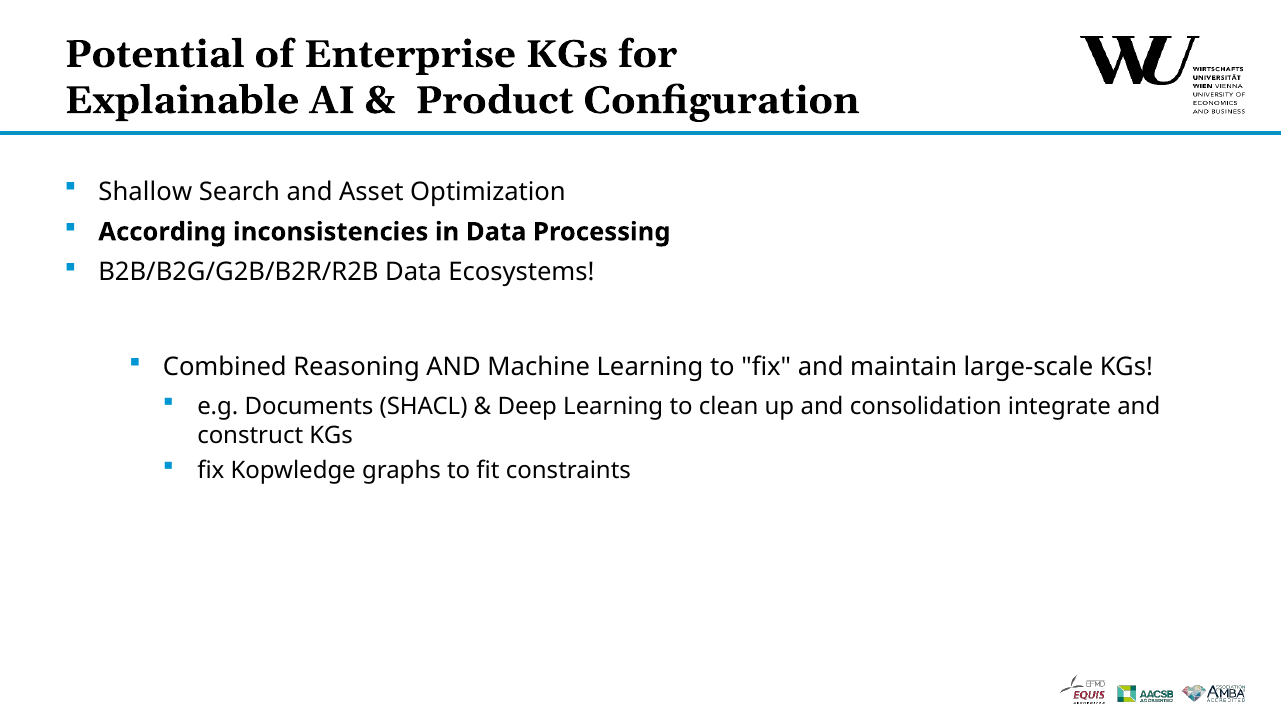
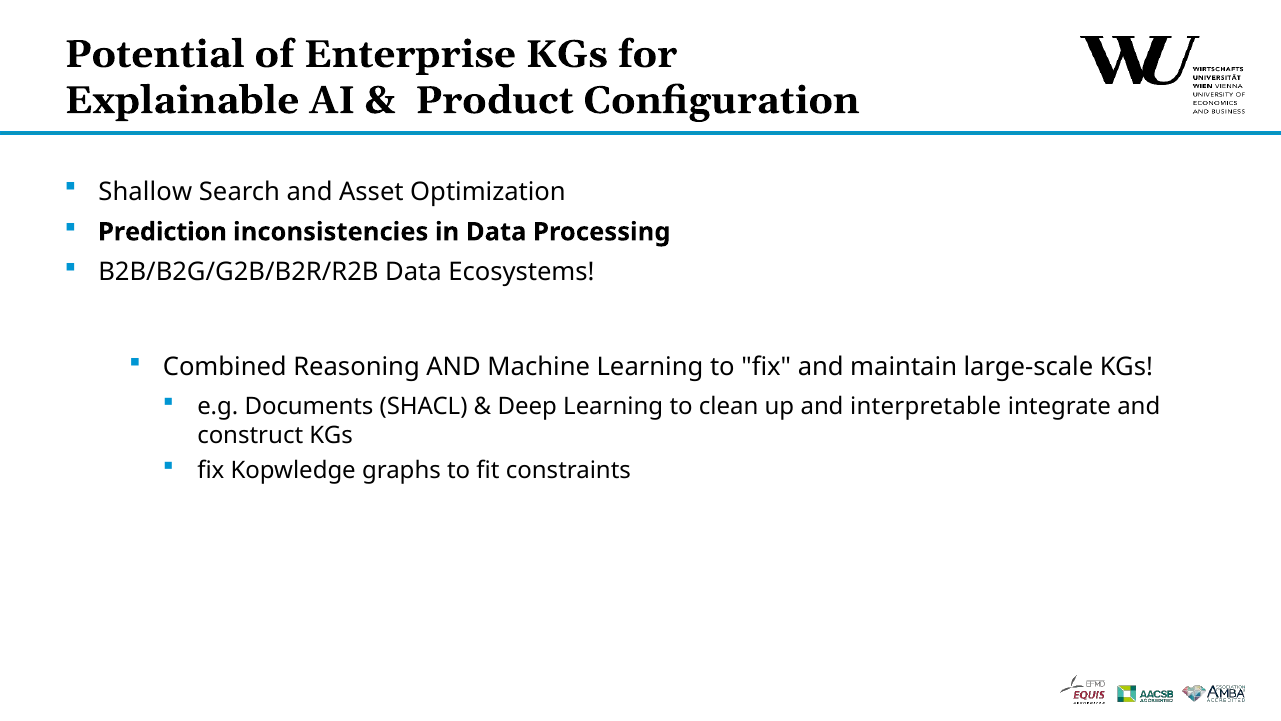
According: According -> Prediction (162, 232)
consolidation: consolidation -> interpretable (926, 406)
